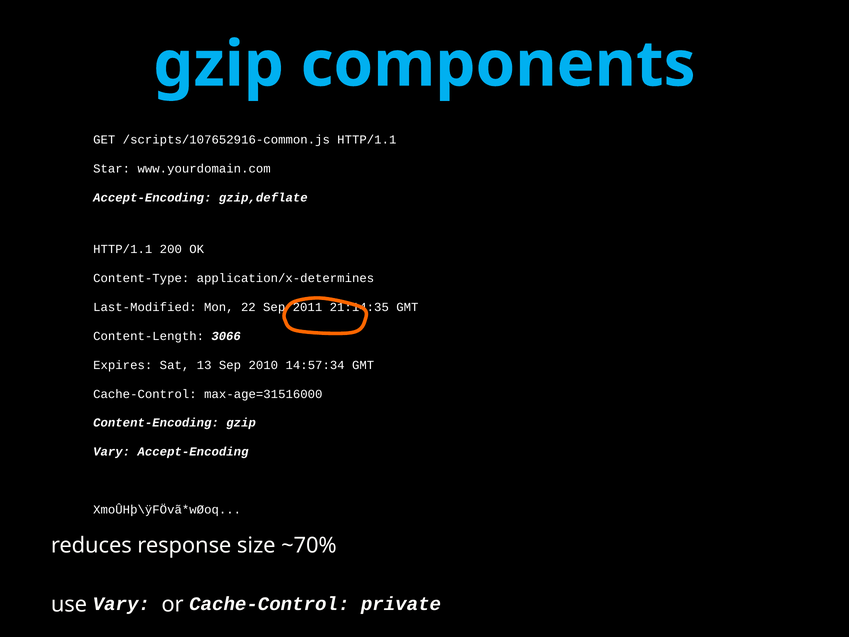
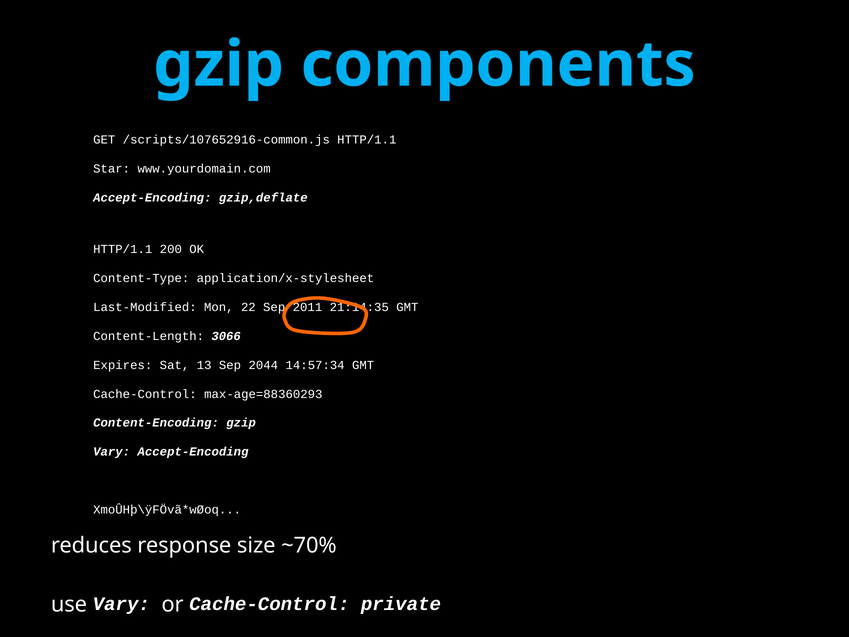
application/x-determines: application/x-determines -> application/x-stylesheet (285, 278)
2010: 2010 -> 2044 (263, 365)
max-age=31516000: max-age=31516000 -> max-age=88360293 (263, 394)
